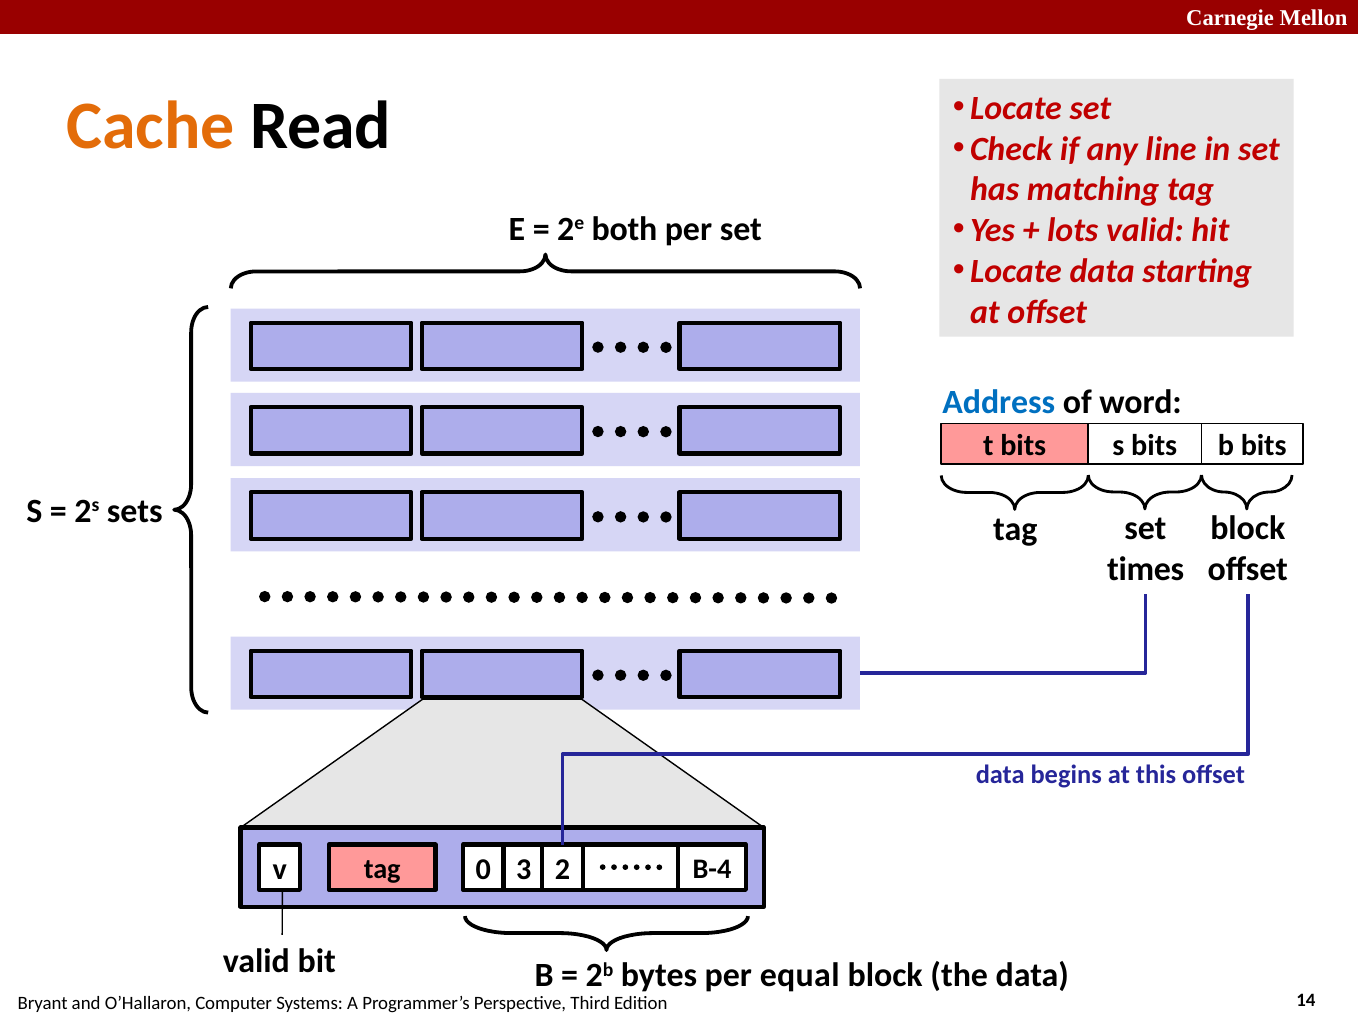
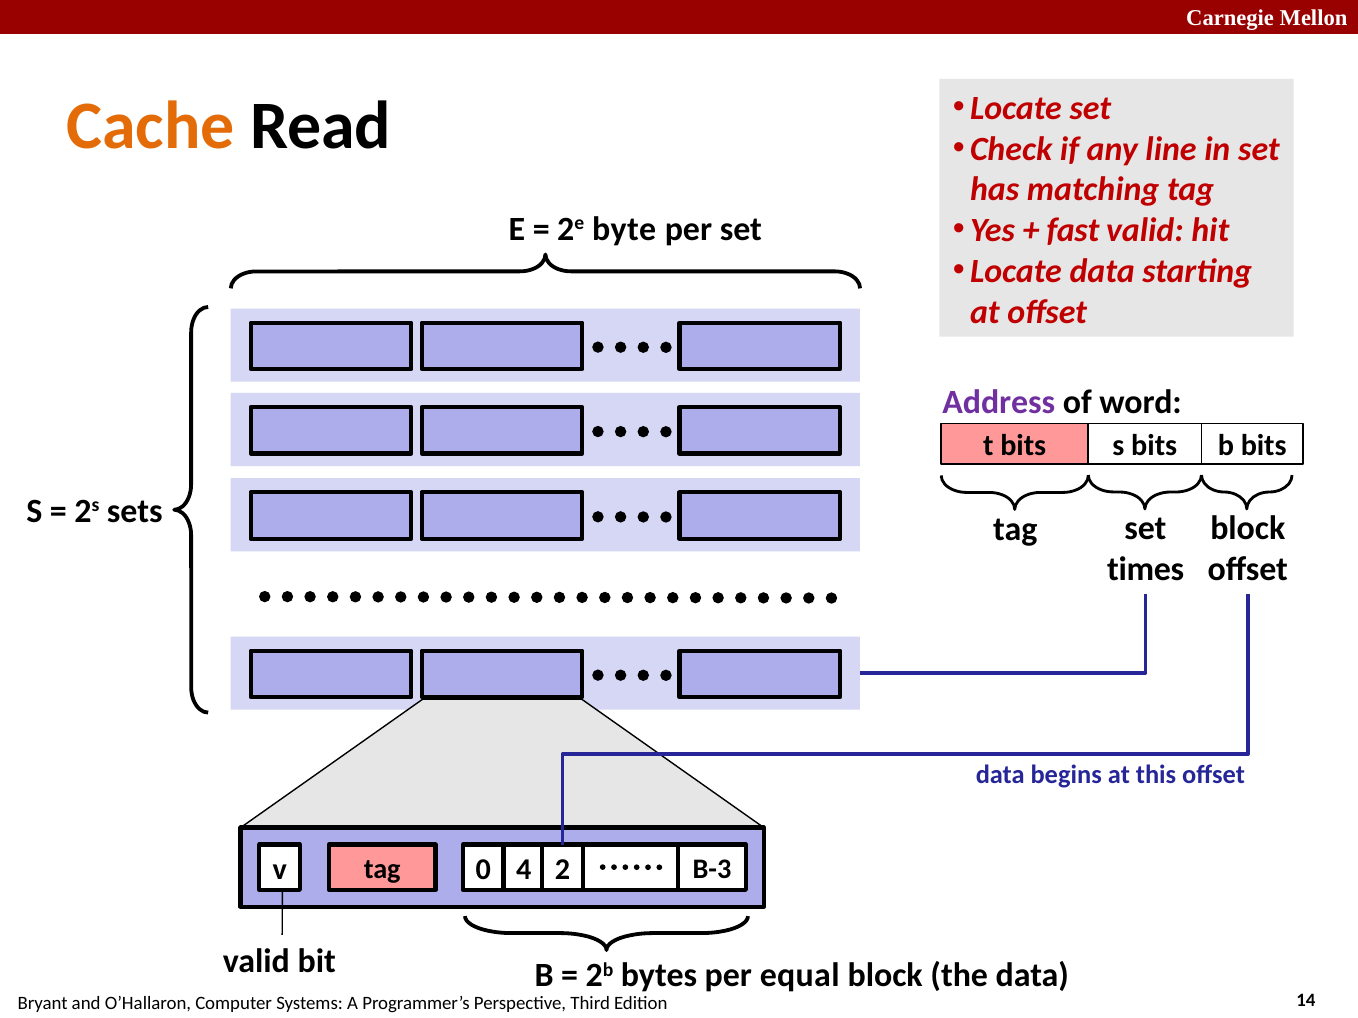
lots: lots -> fast (1073, 231)
both: both -> byte (624, 229)
Address colour: blue -> purple (999, 403)
3: 3 -> 4 (524, 870)
B-4: B-4 -> B-3 (712, 870)
